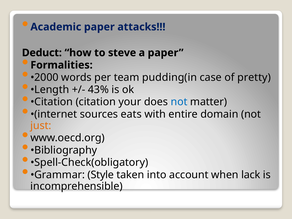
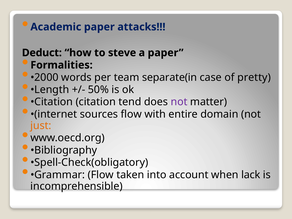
pudding(in: pudding(in -> separate(in (170, 77)
43%: 43% -> 50% (98, 90)
your: your -> tend (130, 102)
not colour: blue -> purple (179, 102)
sources eats: eats -> flow (131, 114)
Grammar Style: Style -> Flow (101, 175)
